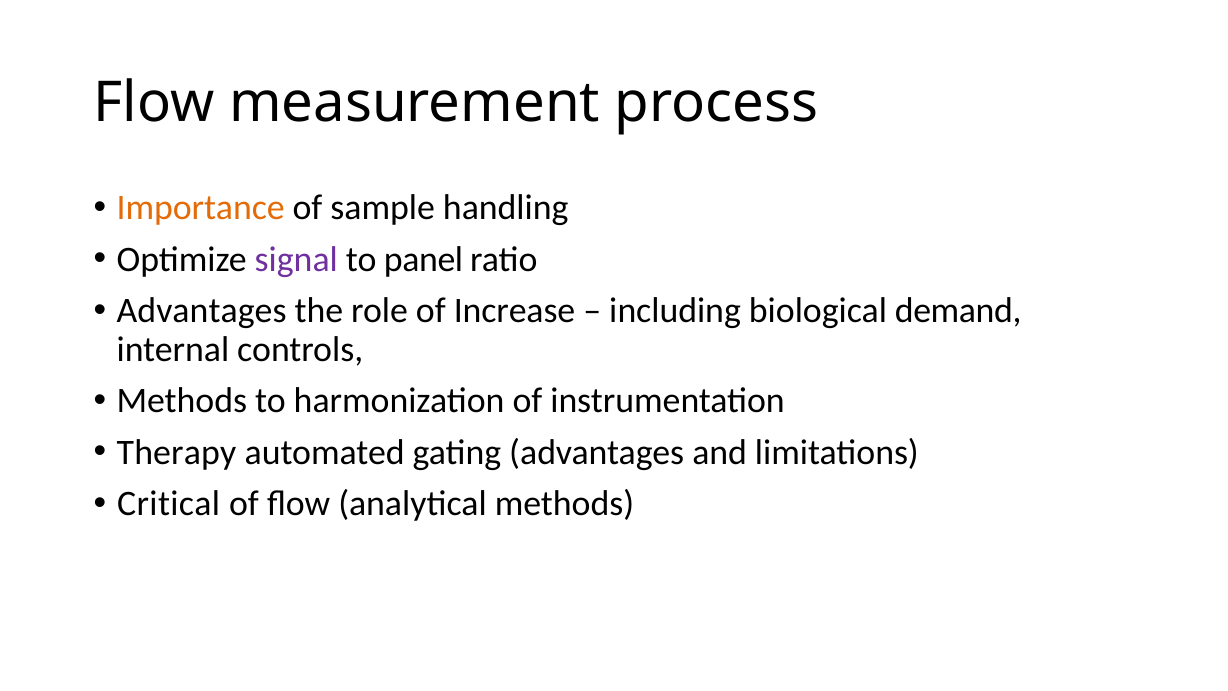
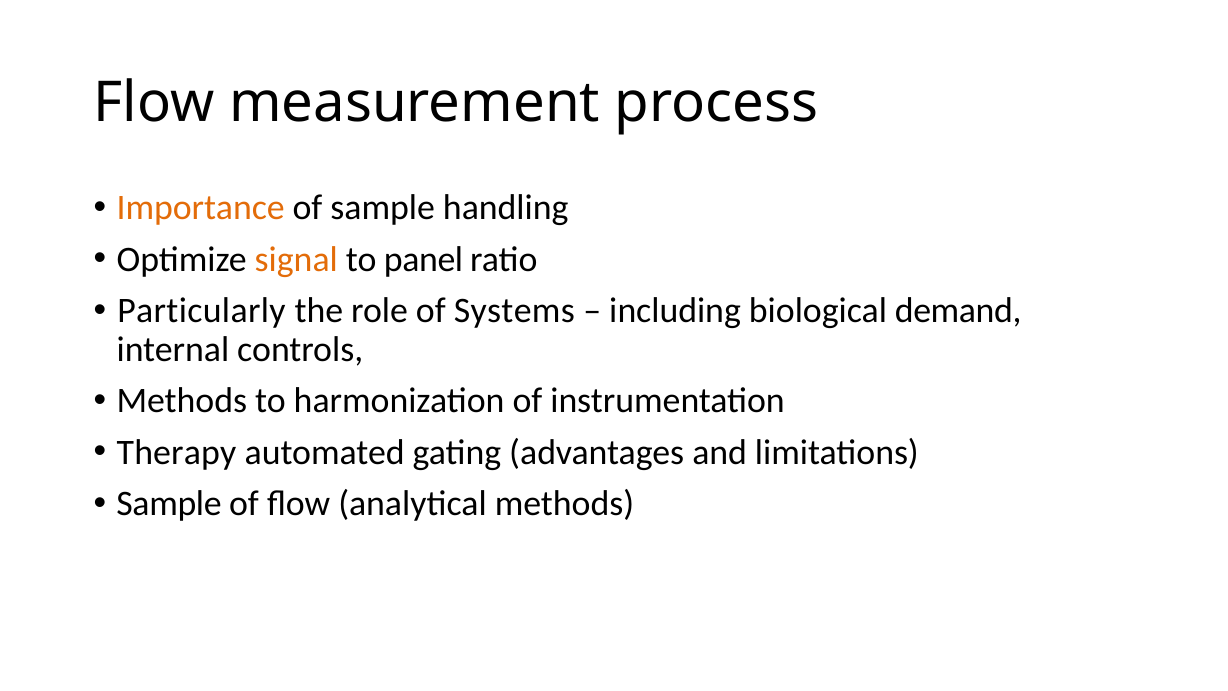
signal colour: purple -> orange (296, 259)
Advantages: Advantages -> Particularly (201, 311)
Increase: Increase -> Systems (514, 311)
Critical: Critical -> Sample (169, 504)
